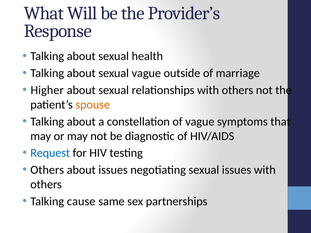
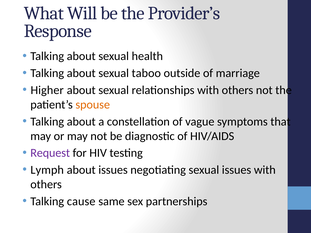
sexual vague: vague -> taboo (146, 73)
Request colour: blue -> purple (50, 153)
Others: Others -> Lymph (47, 170)
